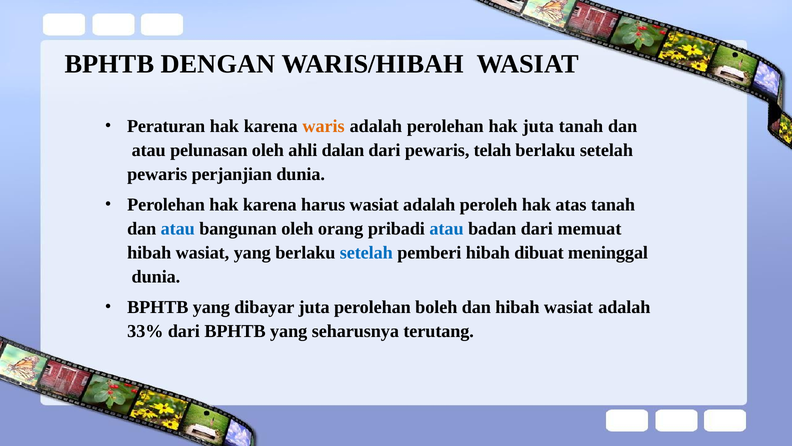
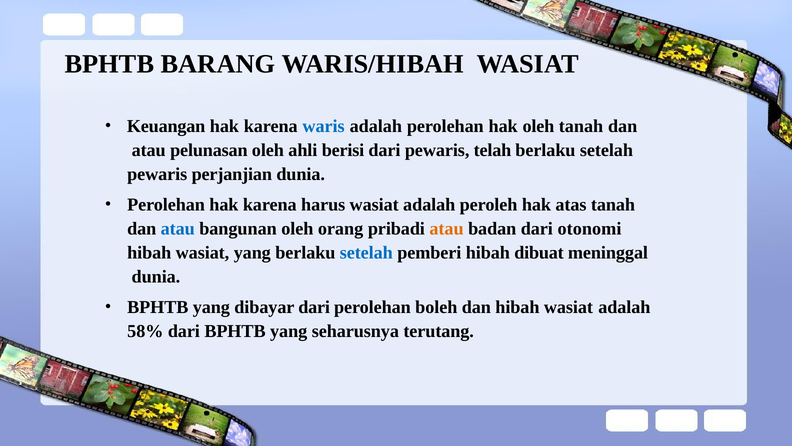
DENGAN: DENGAN -> BARANG (218, 64)
Peraturan: Peraturan -> Keuangan (166, 126)
waris colour: orange -> blue (324, 126)
hak juta: juta -> oleh (538, 126)
dalan: dalan -> berisi (343, 150)
atau colour: blue -> orange (447, 229)
memuat: memuat -> otonomi (589, 229)
dibayar juta: juta -> dari (314, 307)
33%: 33% -> 58% (145, 331)
